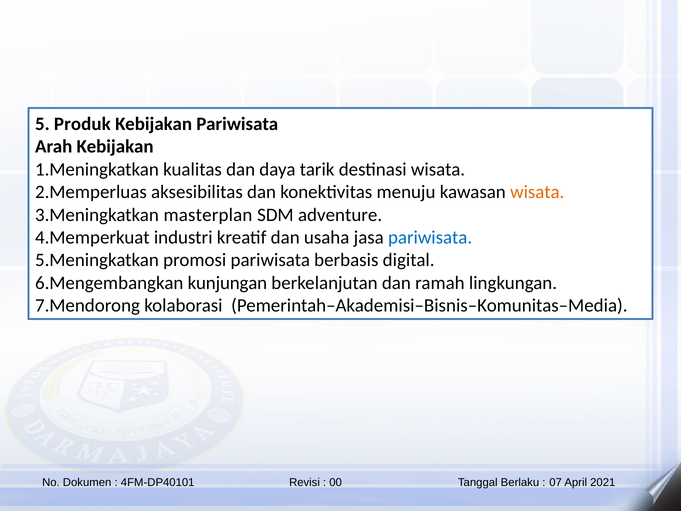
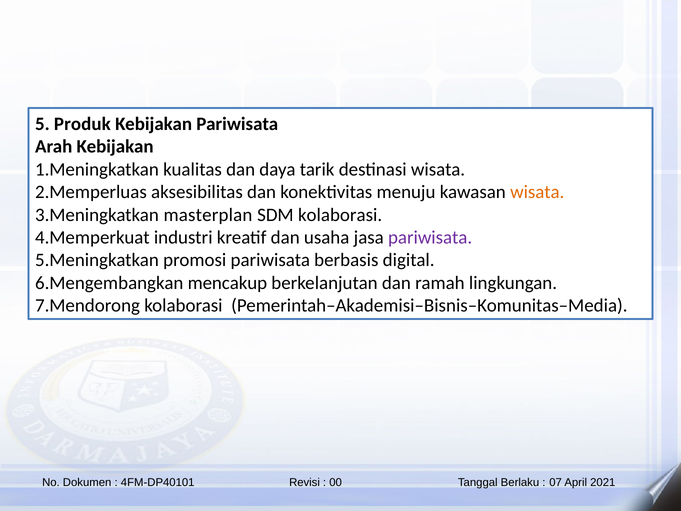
SDM adventure: adventure -> kolaborasi (340, 215)
pariwisata colour: blue -> purple (430, 237)
kunjungan: kunjungan -> mencakup (227, 283)
